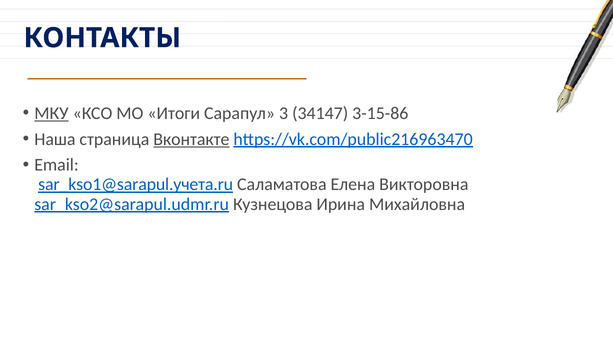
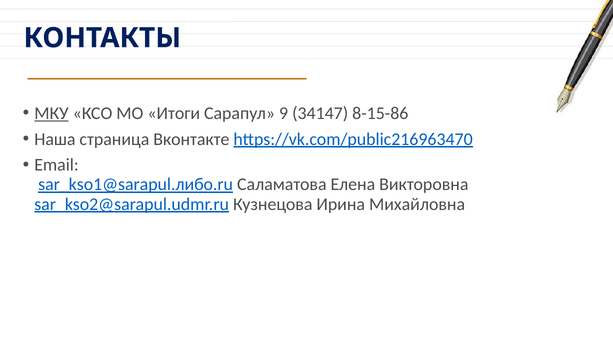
3: 3 -> 9 (284, 113)
3-15-86: 3-15-86 -> 8-15-86 (380, 113)
Вконтакте underline: present -> none (191, 139)
sar_kso1@sarapul.учета.ru: sar_kso1@sarapul.учета.ru -> sar_kso1@sarapul.либо.ru (136, 184)
